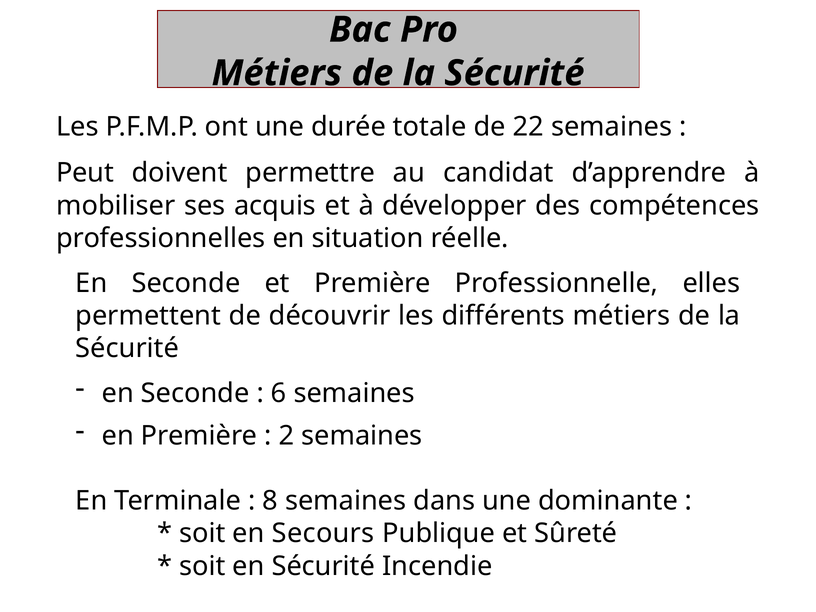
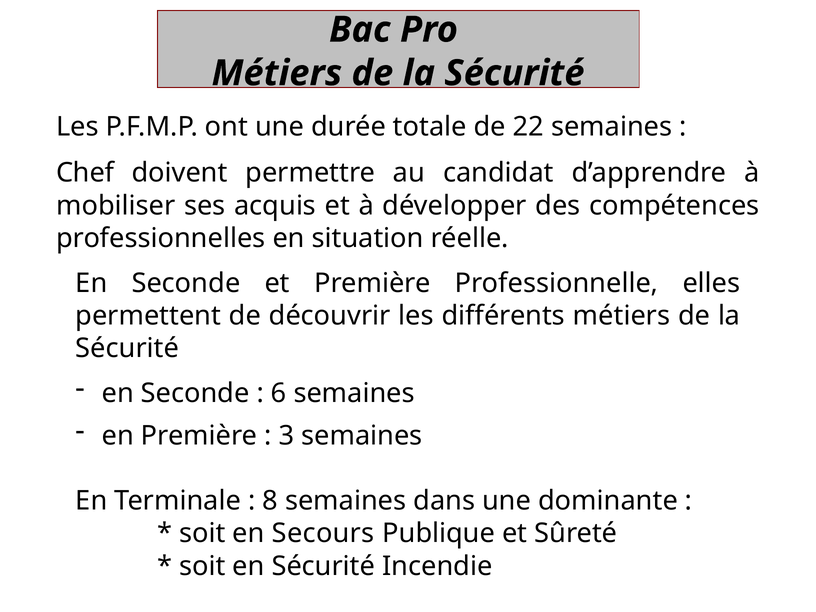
Peut: Peut -> Chef (85, 173)
2: 2 -> 3 (286, 436)
